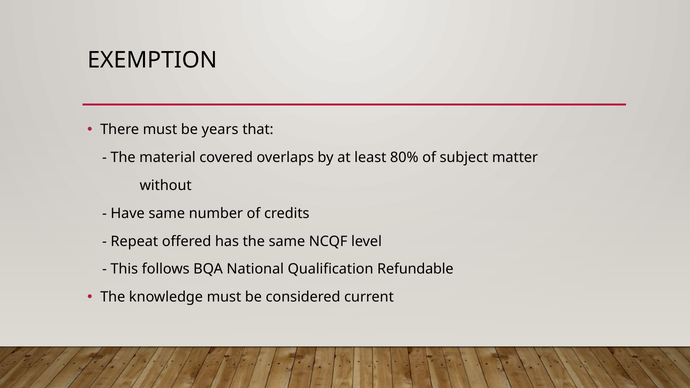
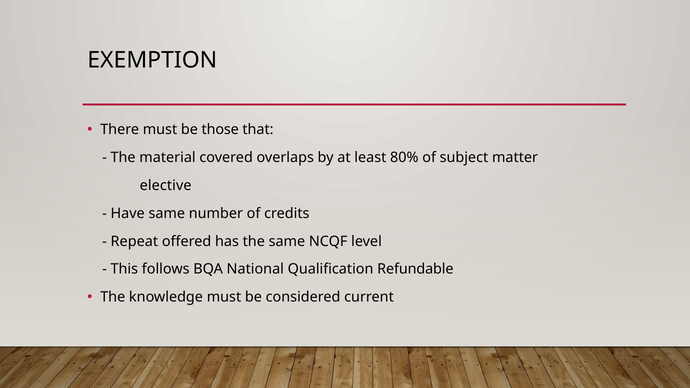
years: years -> those (220, 130)
without: without -> elective (166, 186)
